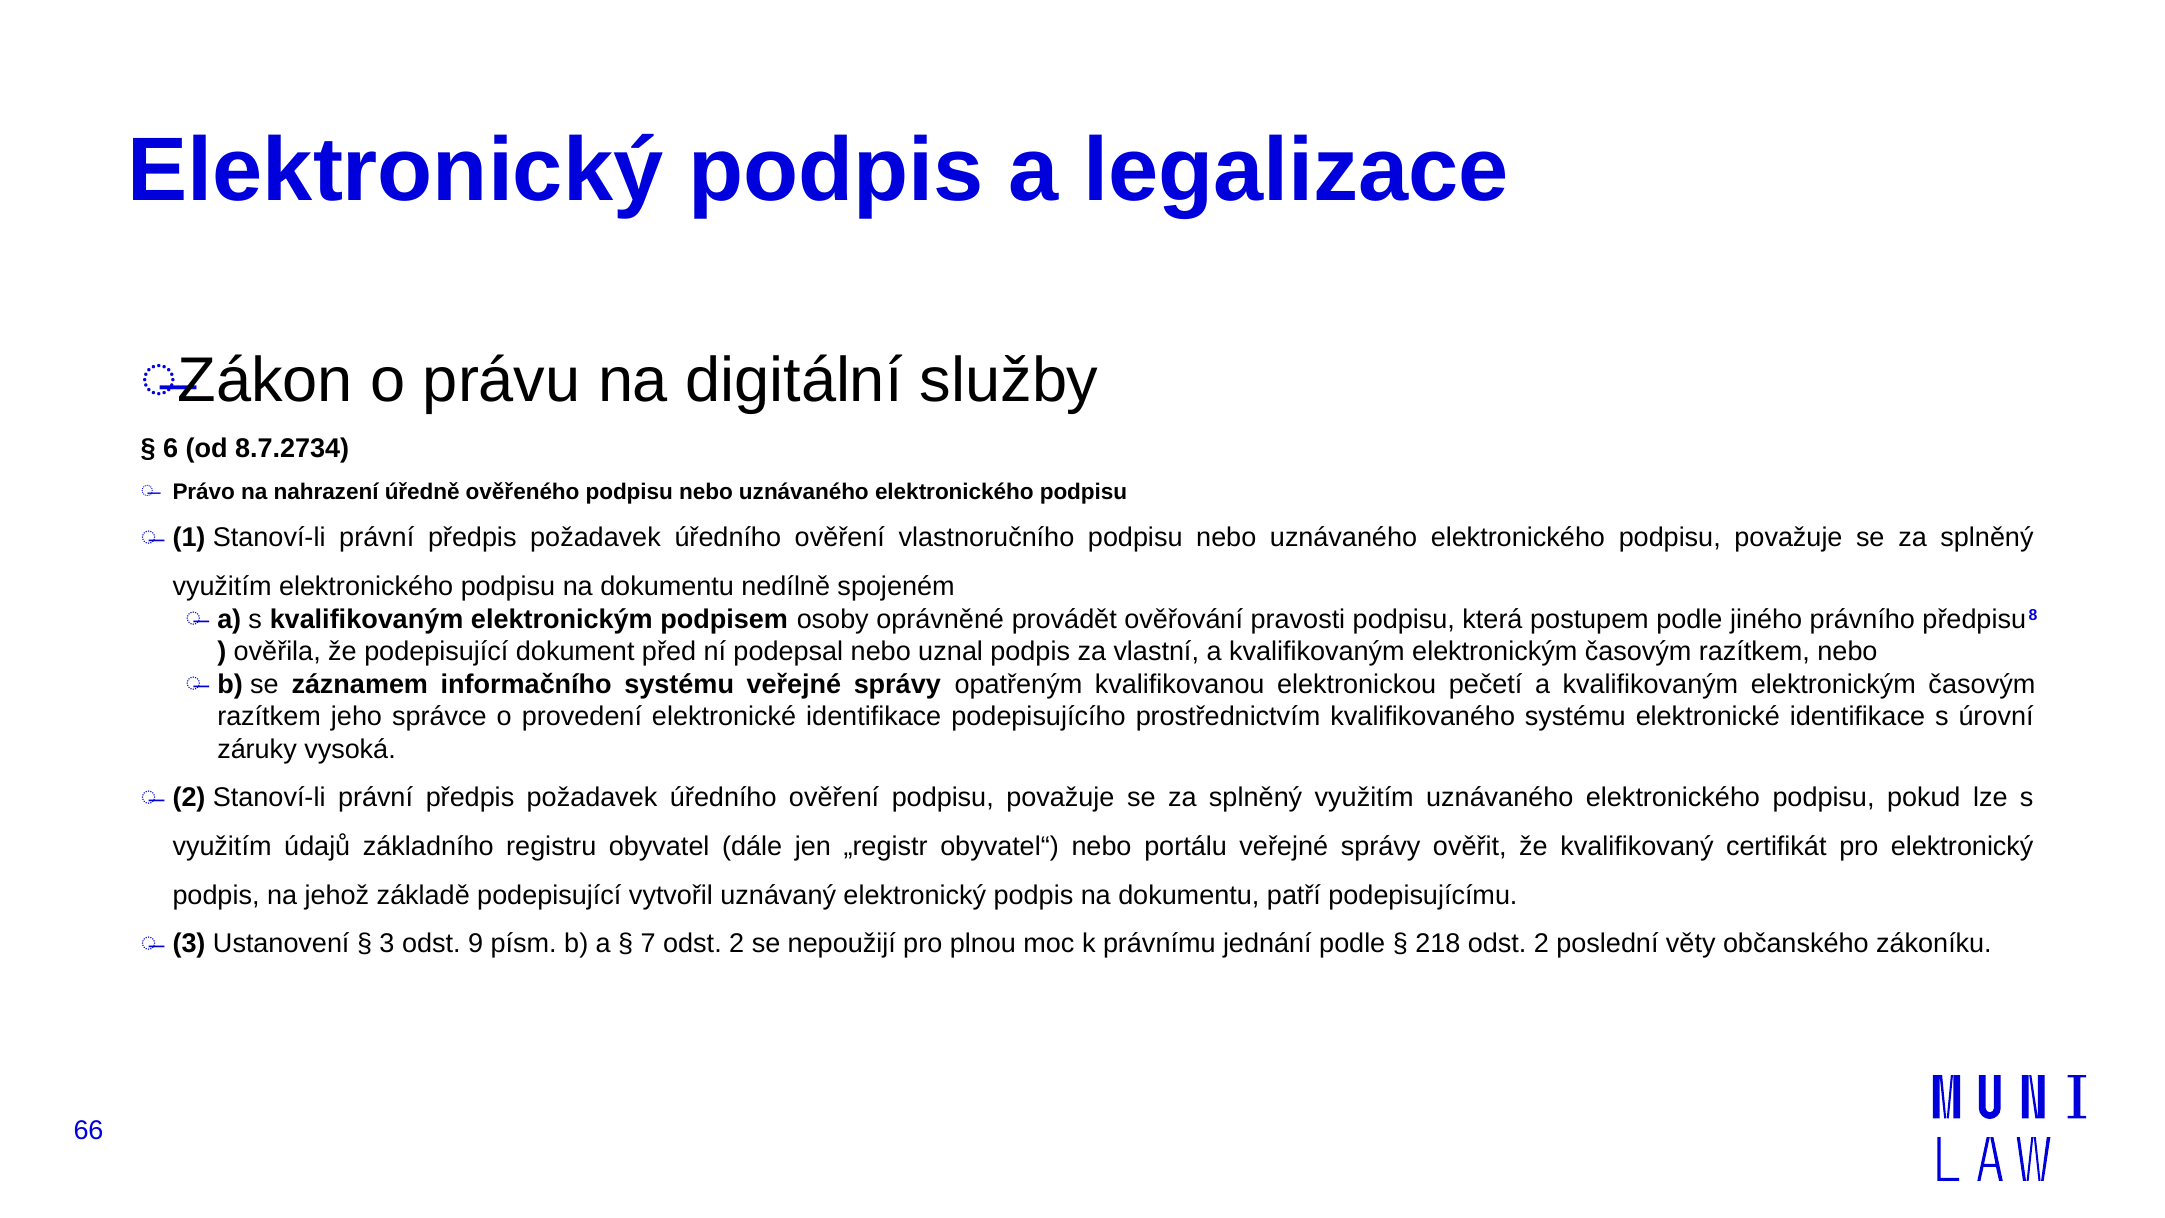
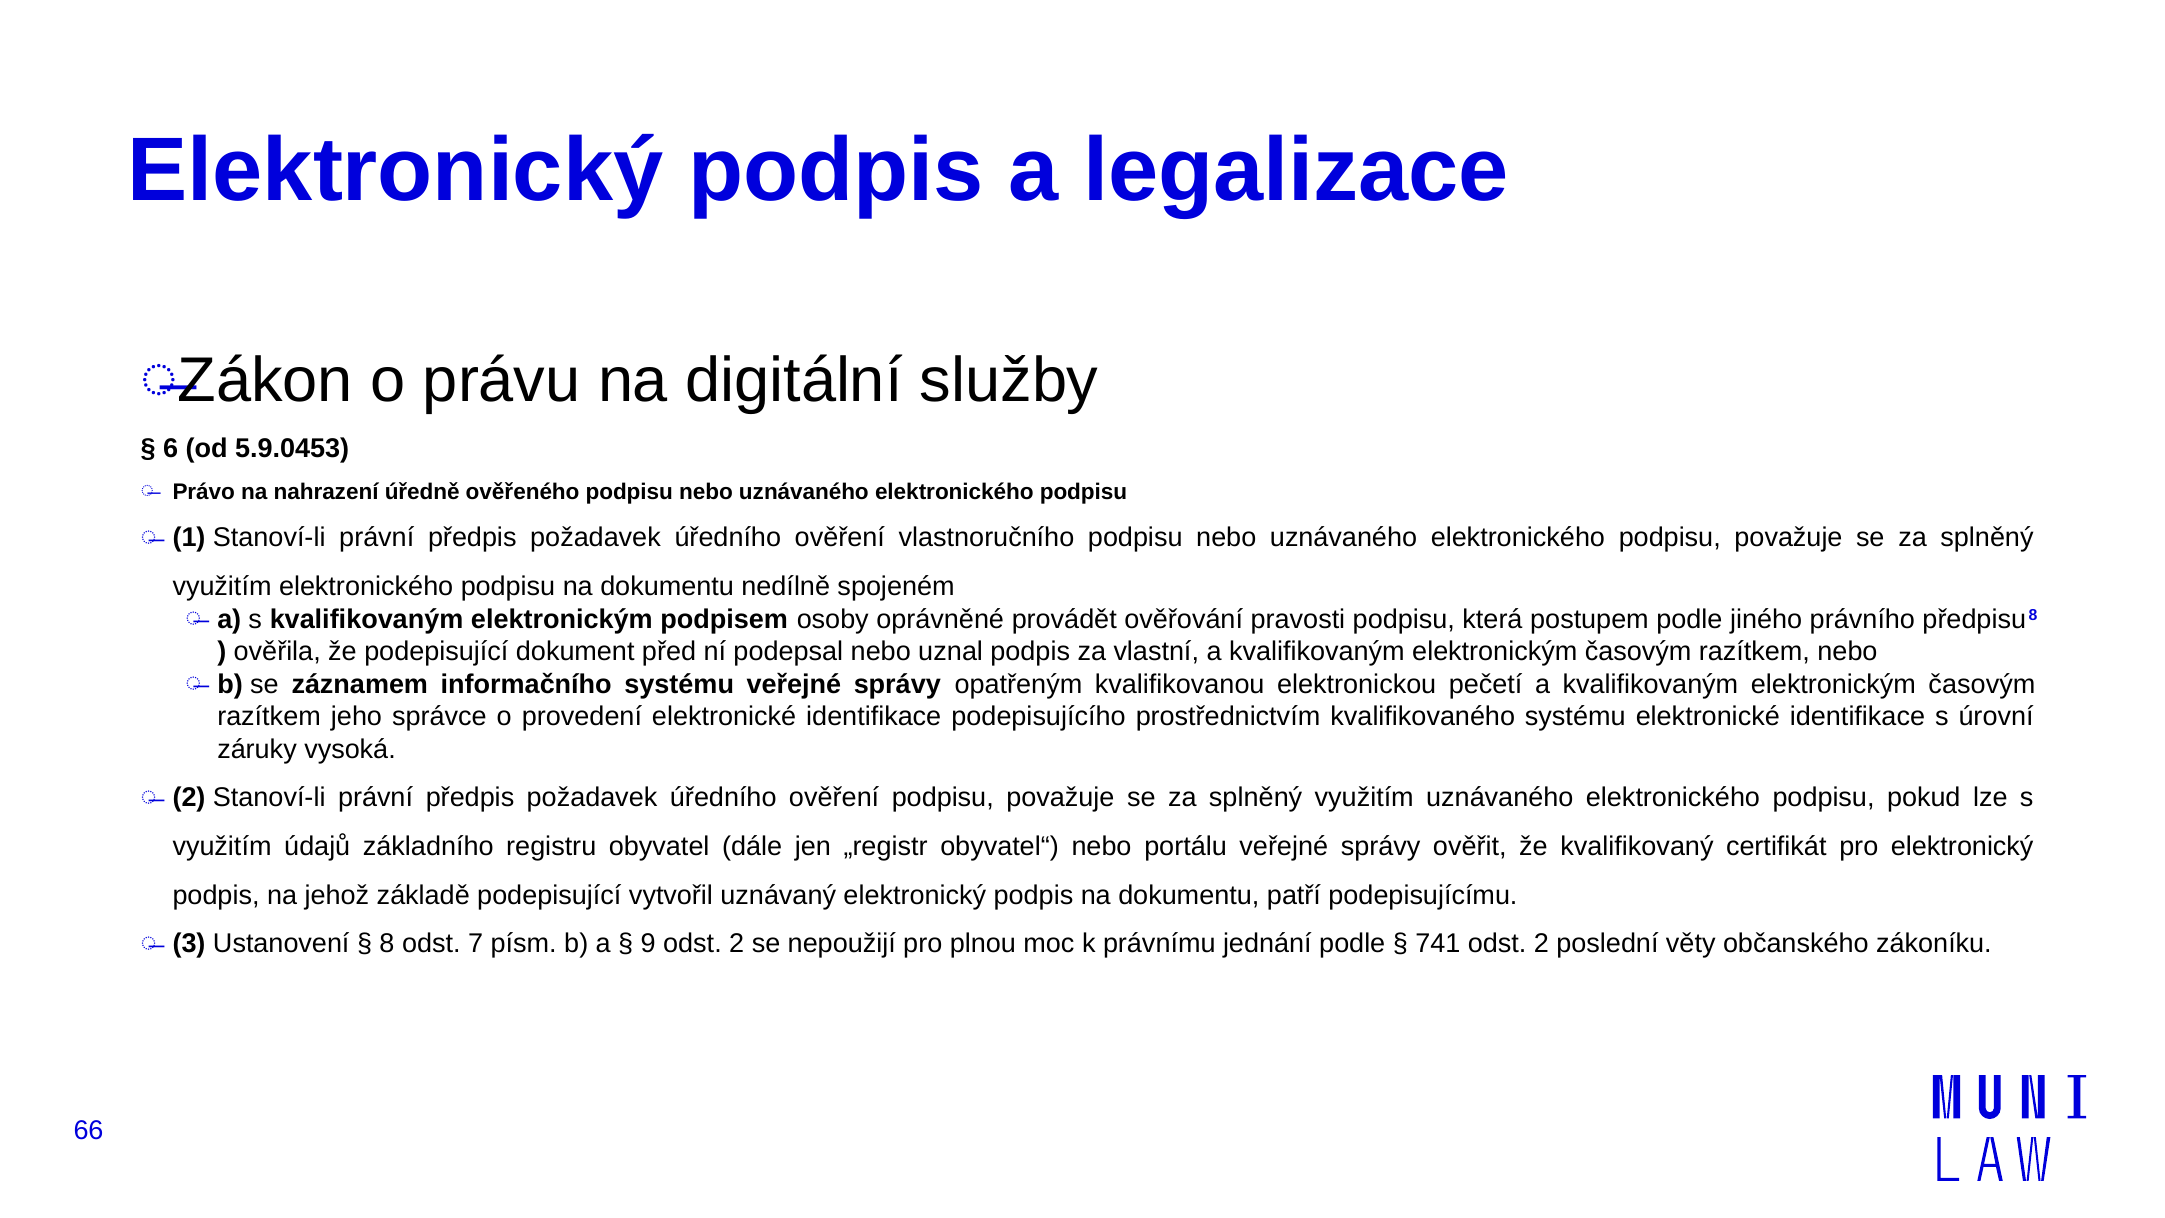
8.7.2734: 8.7.2734 -> 5.9.0453 (292, 449)
3: 3 -> 8 (387, 944)
9: 9 -> 7 (476, 944)
7: 7 -> 9 (648, 944)
218: 218 -> 741 (1438, 944)
